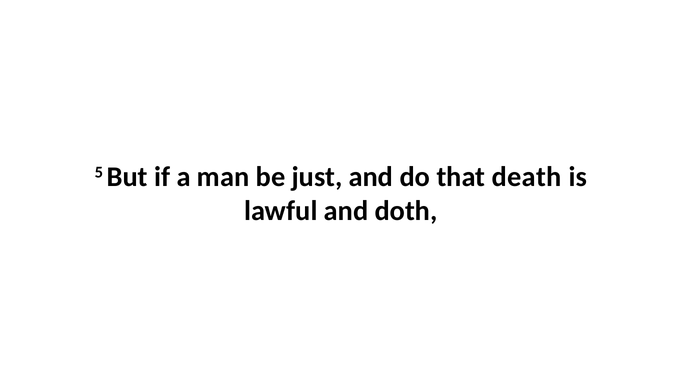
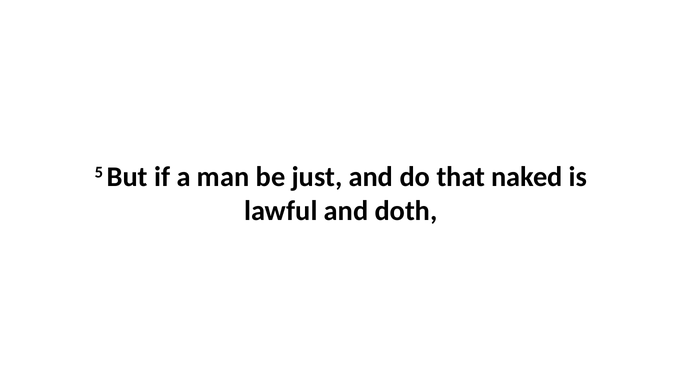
death: death -> naked (527, 177)
